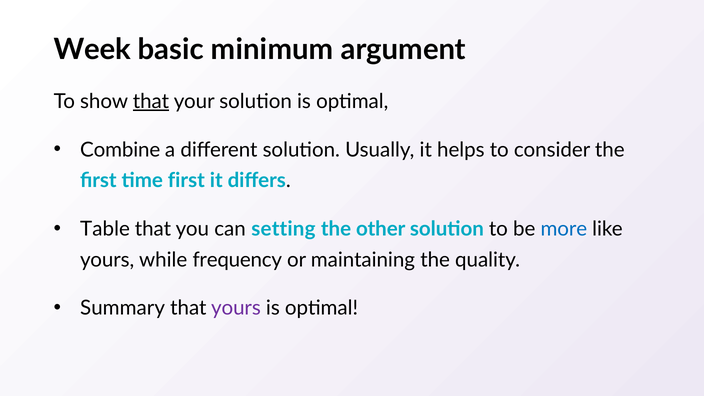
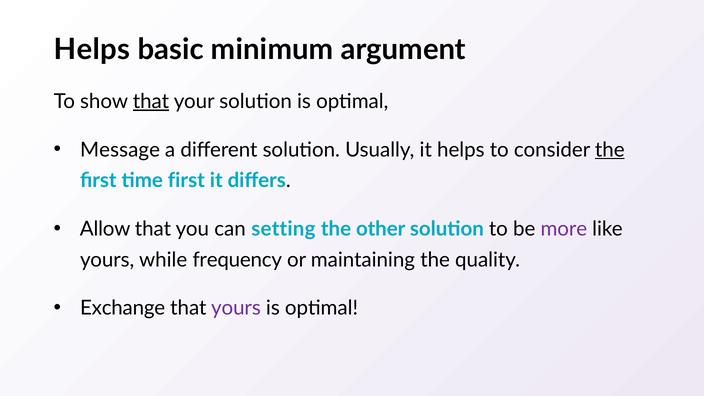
Week: Week -> Helps (92, 50)
Combine: Combine -> Message (120, 150)
the underline: none -> present (610, 150)
Table: Table -> Allow (105, 229)
more colour: blue -> purple (564, 229)
Summary: Summary -> Exchange (123, 308)
